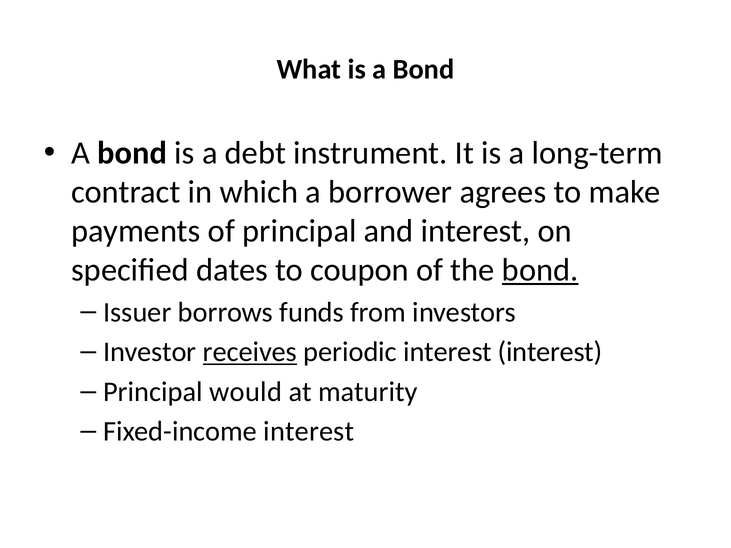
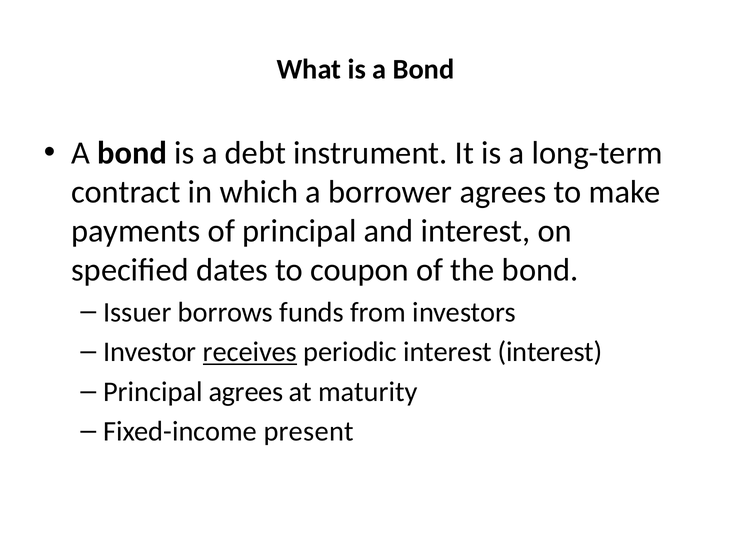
bond underline: present -> none (540, 270)
Principal would: would -> agrees (246, 392)
Fixed-income interest: interest -> present (309, 432)
